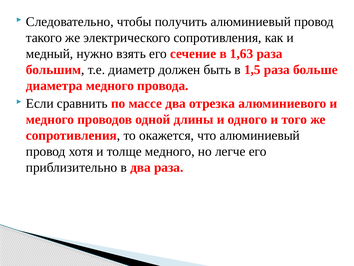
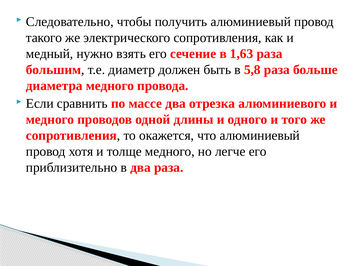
1,5: 1,5 -> 5,8 (252, 70)
